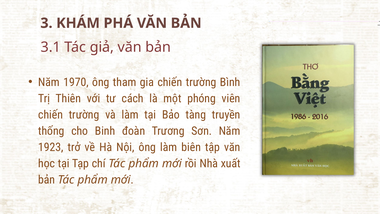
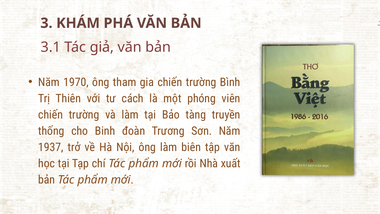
1923: 1923 -> 1937 (51, 147)
